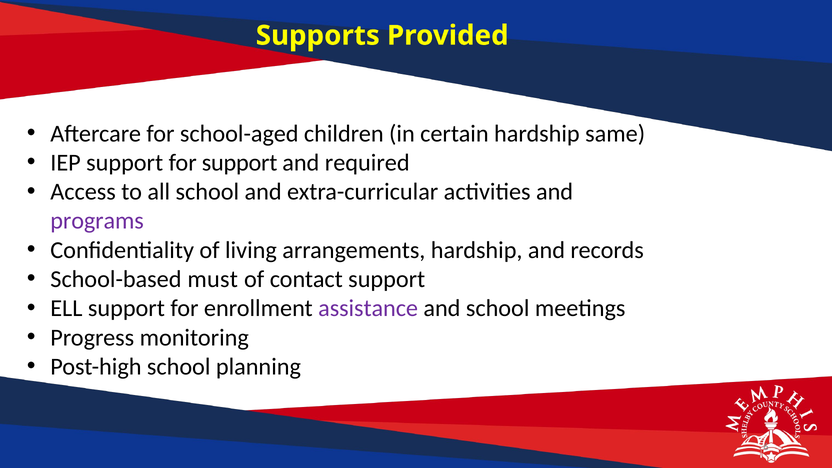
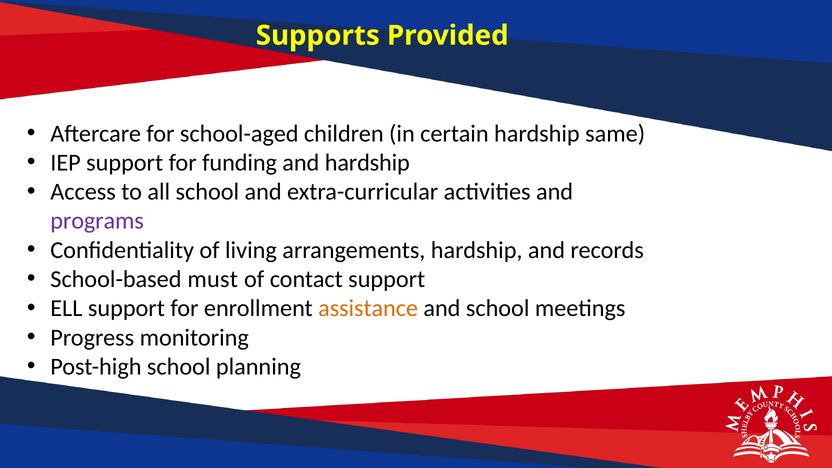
for support: support -> funding (240, 163)
and required: required -> hardship (367, 163)
assistance colour: purple -> orange (368, 308)
